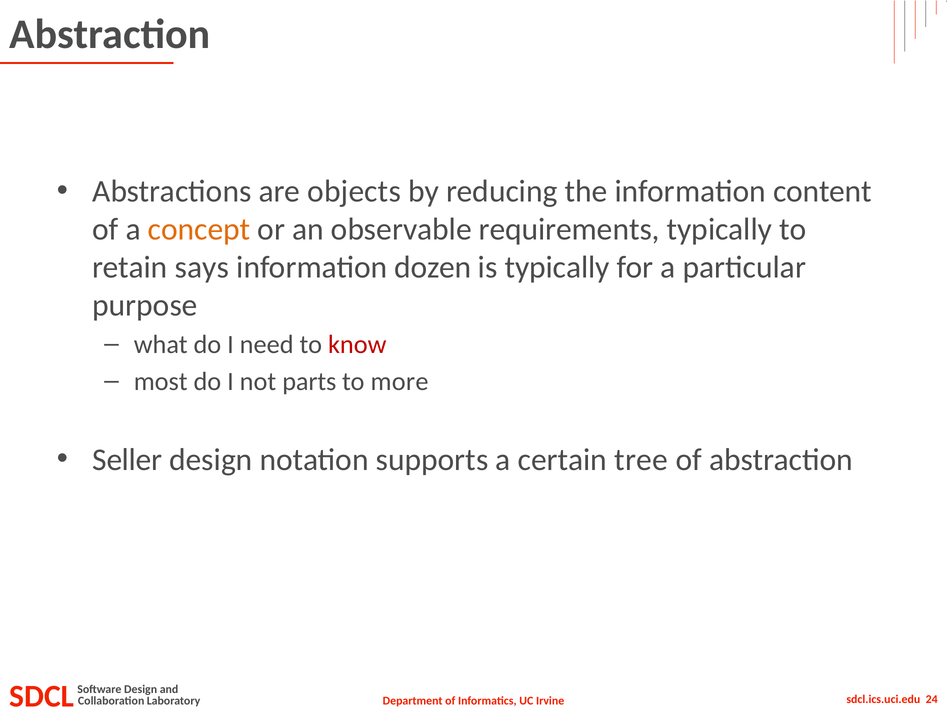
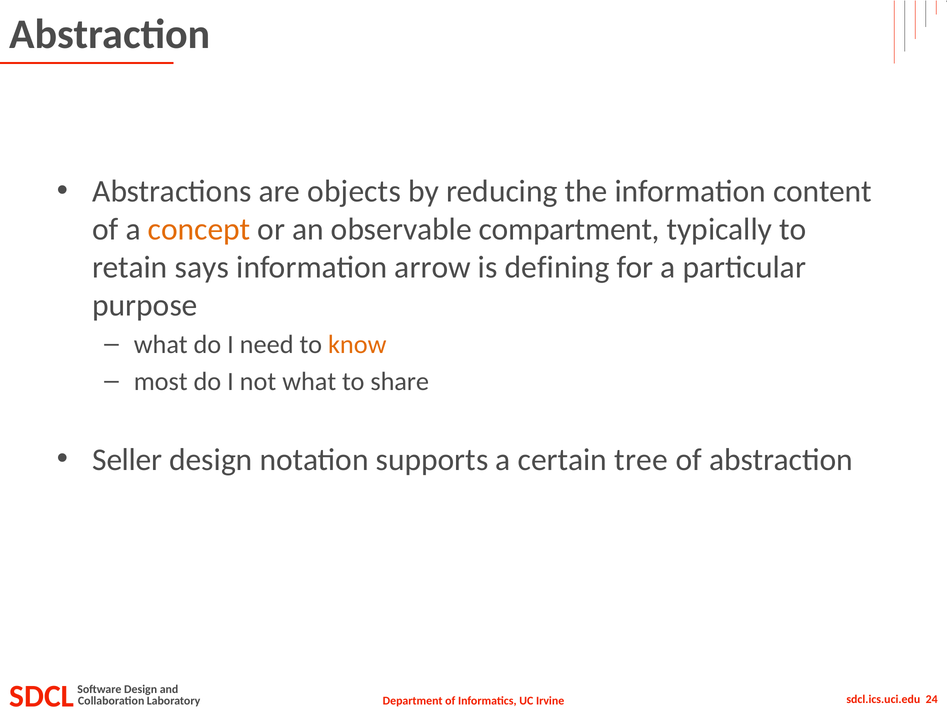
requirements: requirements -> compartment (569, 229)
dozen: dozen -> arrow (433, 267)
is typically: typically -> defining (557, 267)
know colour: red -> orange (357, 345)
not parts: parts -> what (309, 382)
more: more -> share (400, 382)
